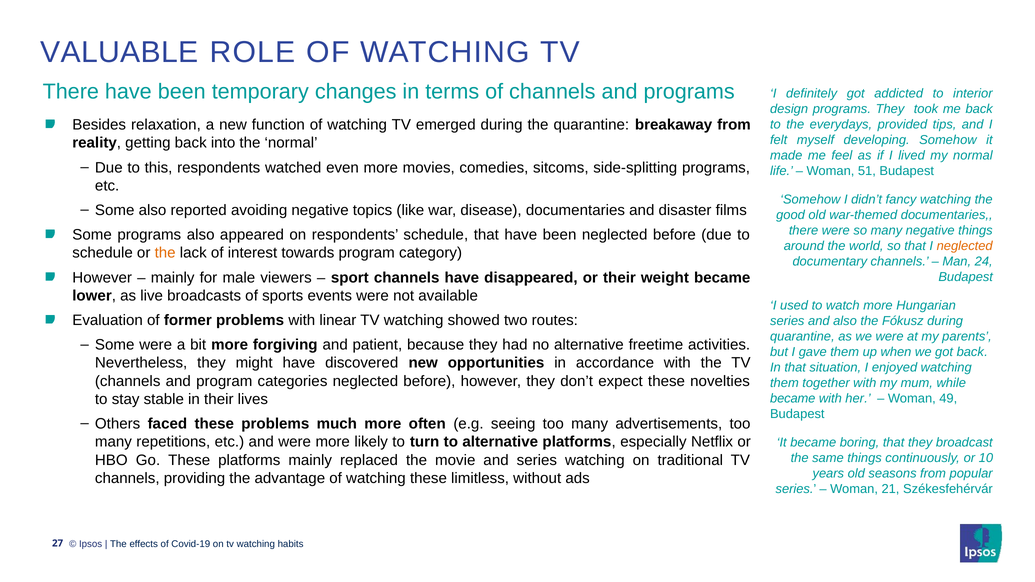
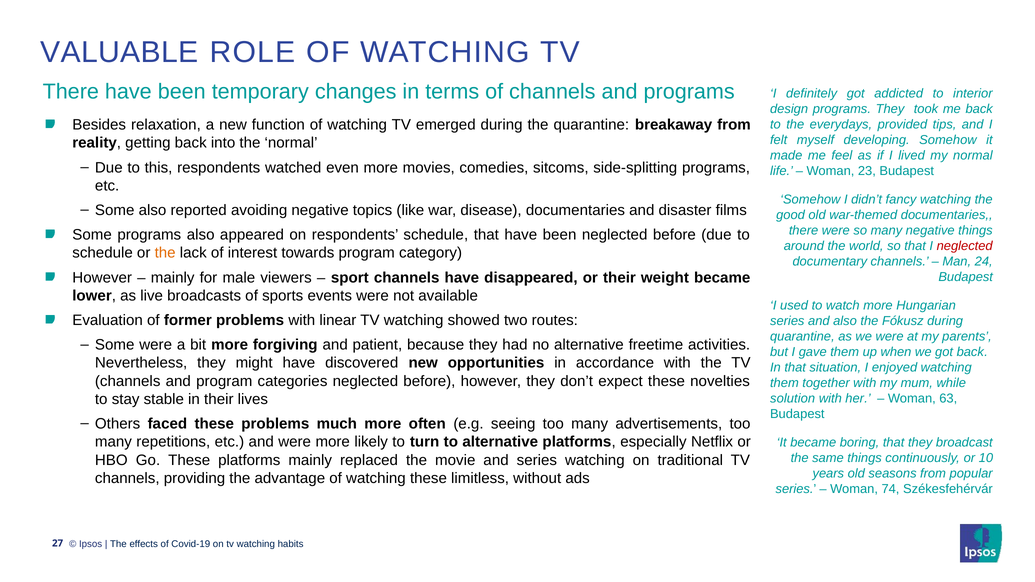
51: 51 -> 23 (867, 171)
neglected colour: orange -> red (965, 246)
became: became -> solution (793, 399)
49: 49 -> 63 (948, 399)
21: 21 -> 74 (890, 489)
